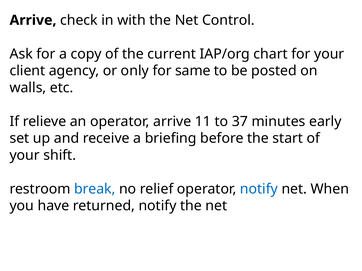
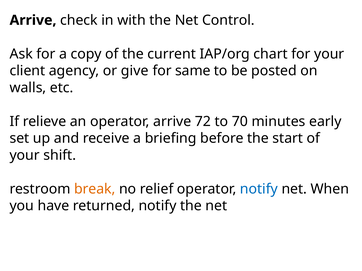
only: only -> give (135, 71)
11: 11 -> 72 (203, 122)
37: 37 -> 70 (240, 122)
break colour: blue -> orange (95, 189)
